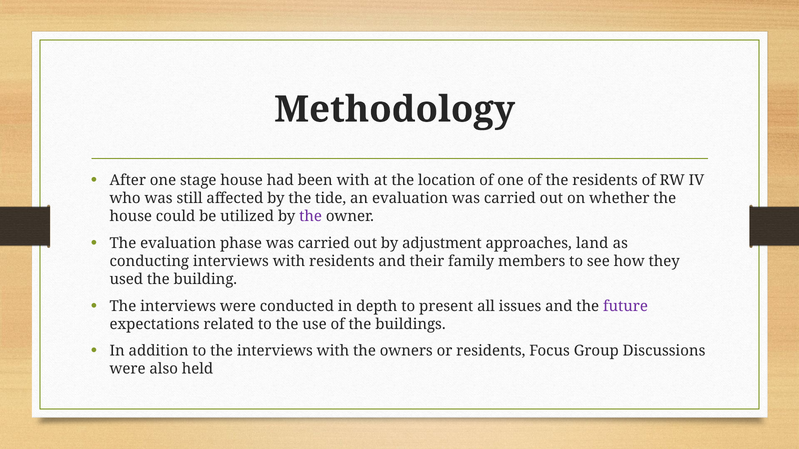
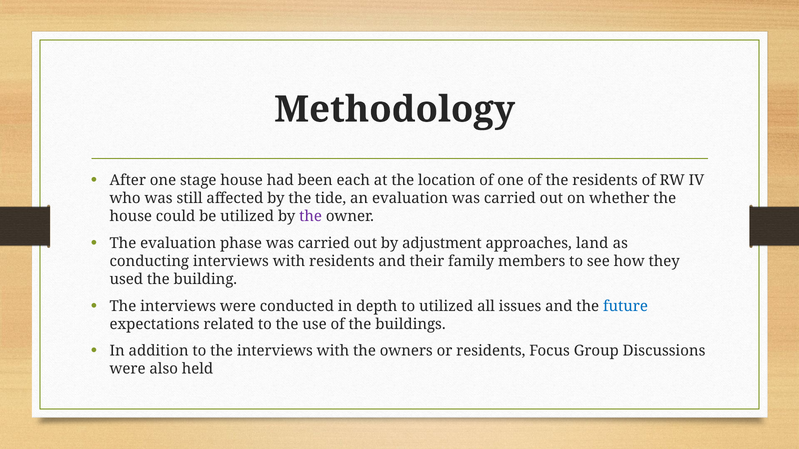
been with: with -> each (353, 181)
to present: present -> utilized (446, 306)
future colour: purple -> blue (625, 306)
